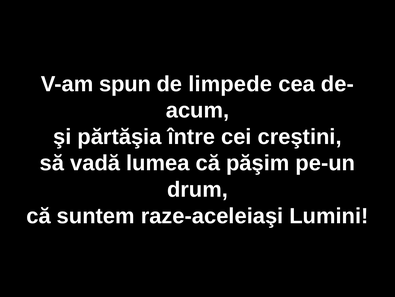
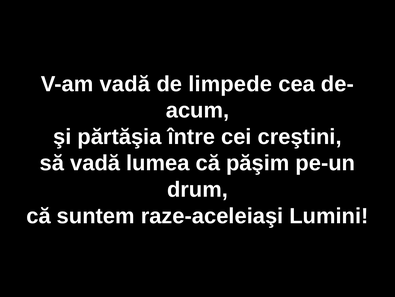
V-am spun: spun -> vadă (125, 84)
